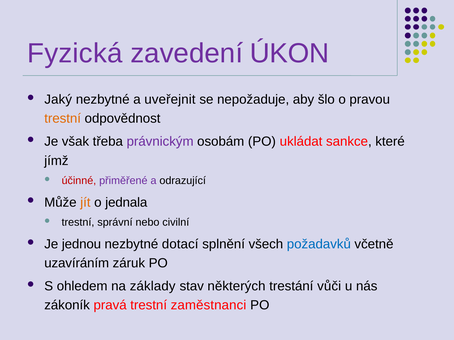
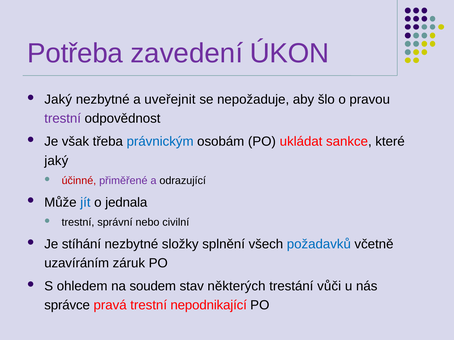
Fyzická: Fyzická -> Potřeba (75, 53)
trestní colour: orange -> purple (63, 119)
právnickým colour: purple -> blue (160, 142)
jímž: jímž -> jaký (56, 161)
jít colour: orange -> blue (85, 203)
jednou: jednou -> stíhání (81, 244)
dotací: dotací -> složky (180, 244)
základy: základy -> soudem (153, 287)
zákoník: zákoník -> správce (67, 306)
zaměstnanci: zaměstnanci -> nepodnikající (209, 306)
